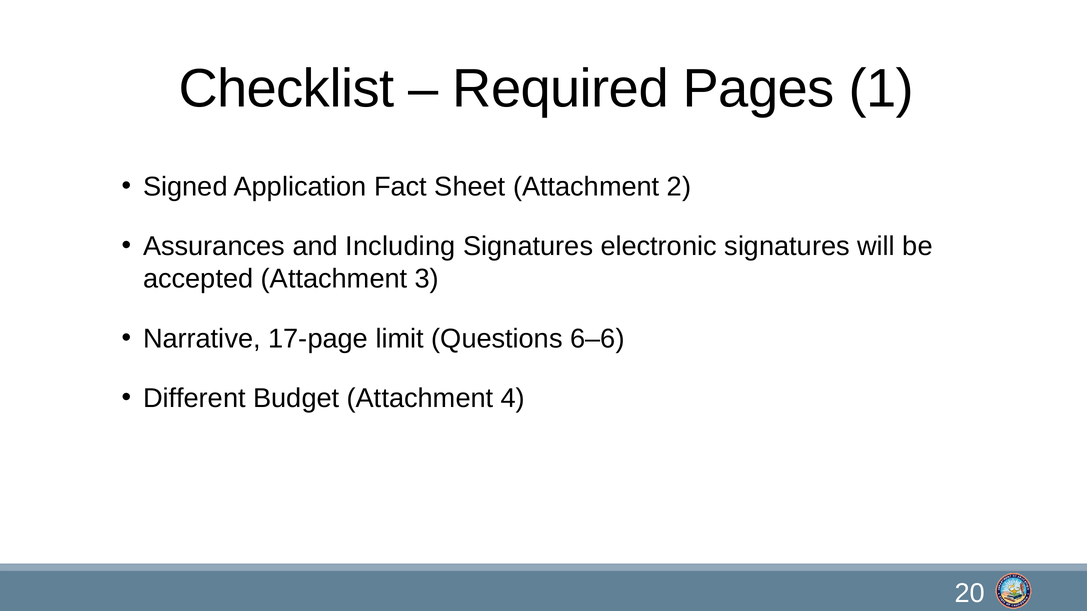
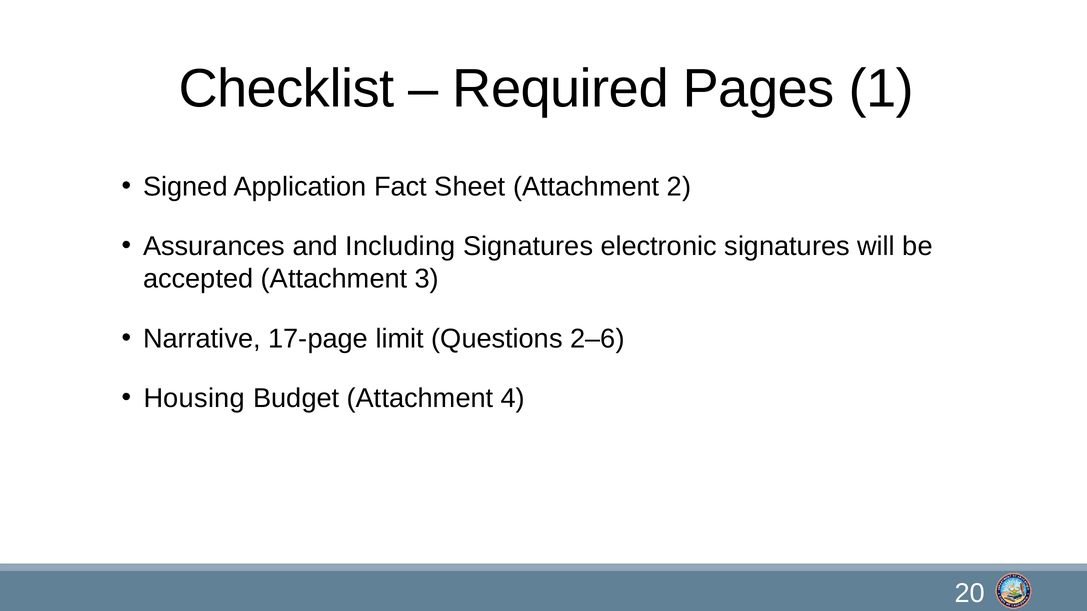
6–6: 6–6 -> 2–6 (597, 339)
Different: Different -> Housing (194, 399)
